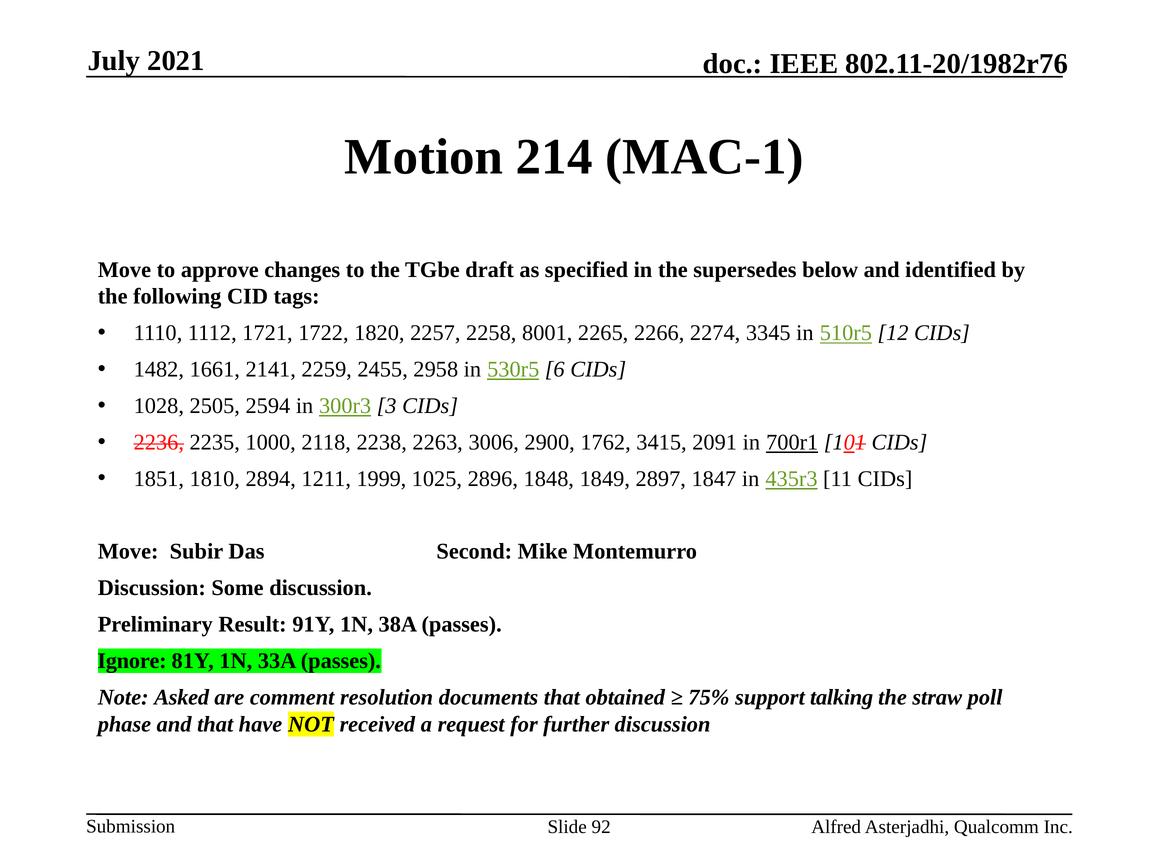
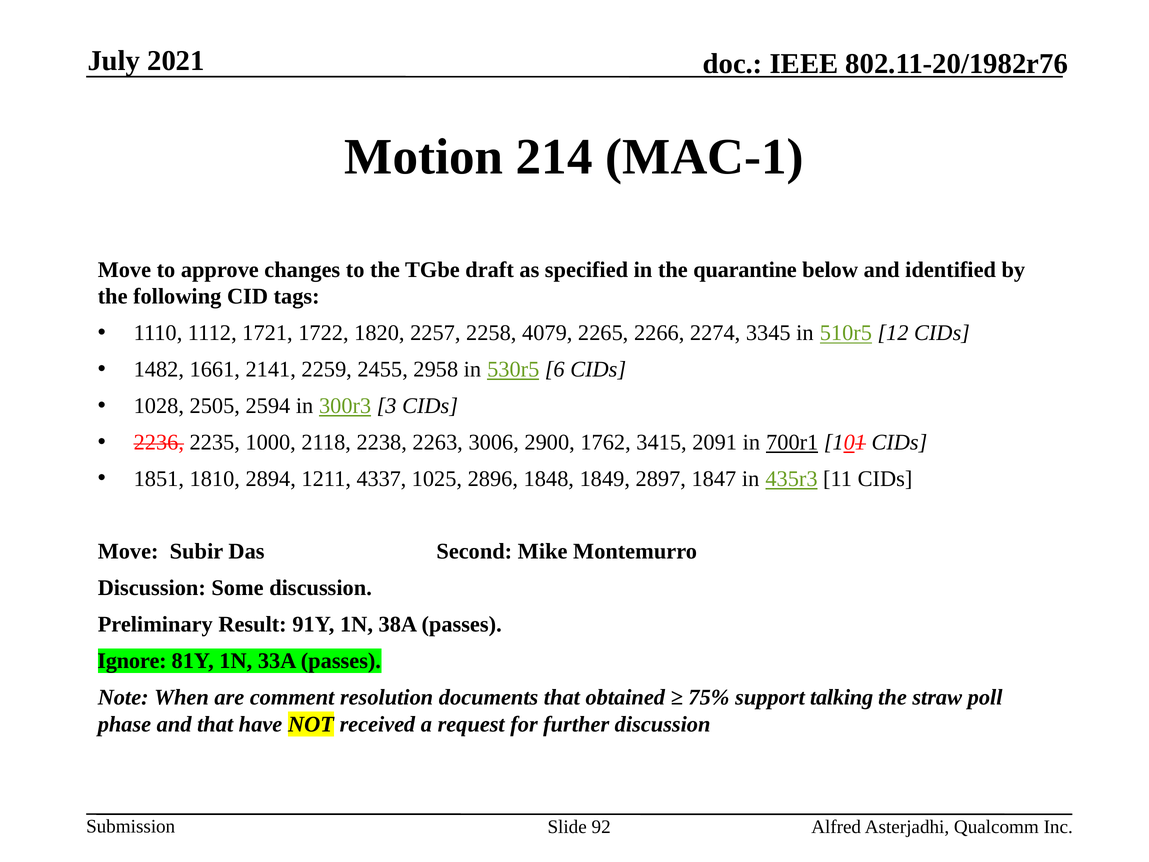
supersedes: supersedes -> quarantine (745, 270)
8001: 8001 -> 4079 (547, 333)
1999: 1999 -> 4337 (381, 479)
Asked: Asked -> When (181, 697)
